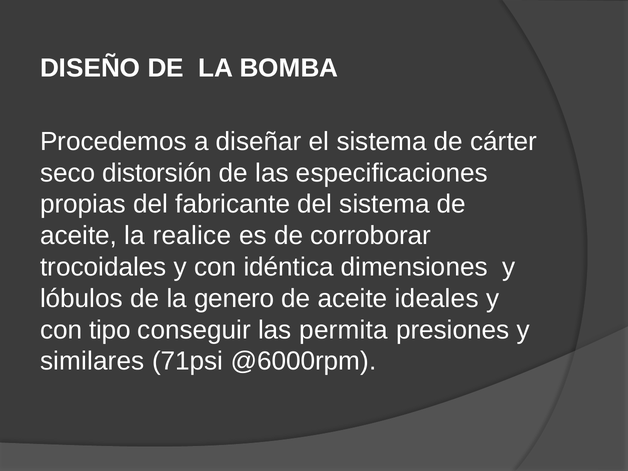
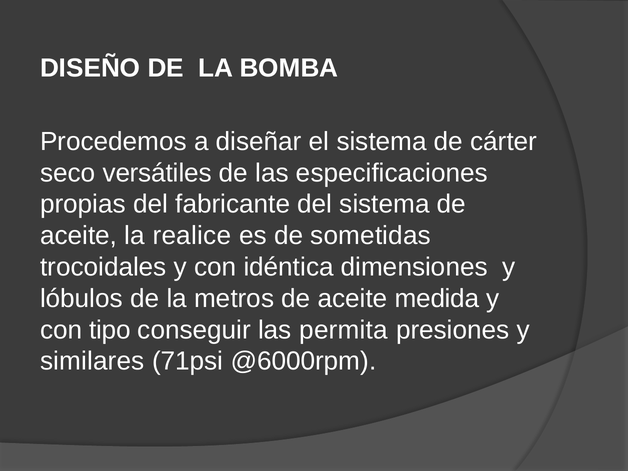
distorsión: distorsión -> versátiles (157, 173)
corroborar: corroborar -> sometidas (371, 236)
genero: genero -> metros (234, 298)
ideales: ideales -> medida (437, 298)
